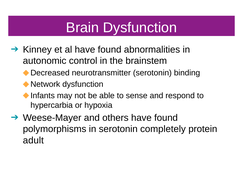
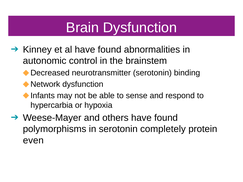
adult: adult -> even (33, 141)
